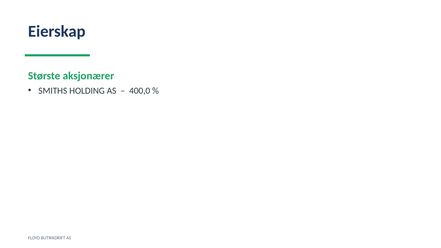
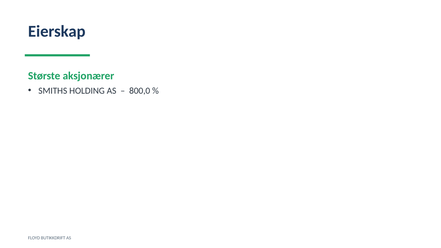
400,0: 400,0 -> 800,0 (140, 91)
